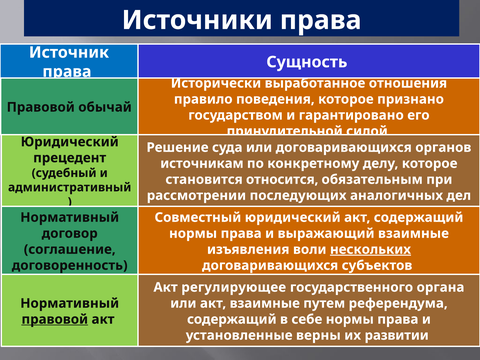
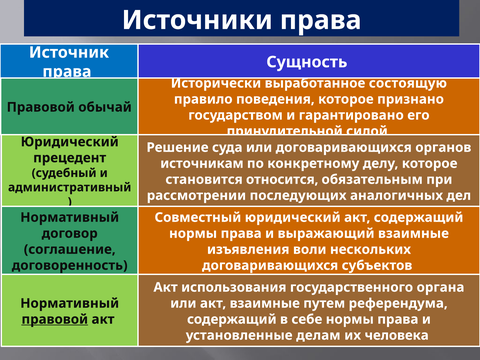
отношения: отношения -> состоящую (408, 83)
нескольких underline: present -> none (370, 249)
регулирующее: регулирующее -> использования (234, 287)
верны: верны -> делам (318, 335)
развитии: развитии -> человека (397, 335)
